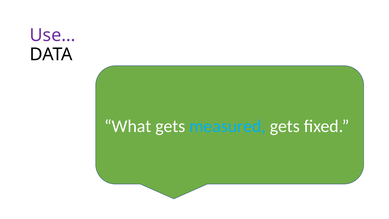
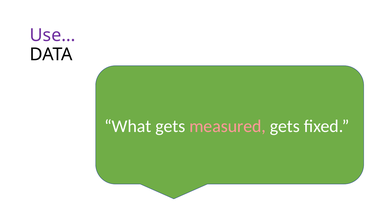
measured colour: light blue -> pink (228, 126)
